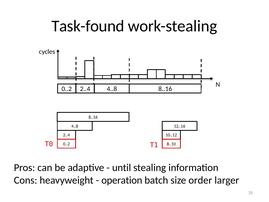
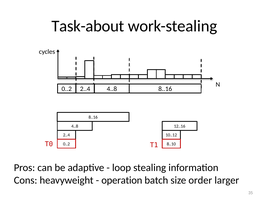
Task-found: Task-found -> Task-about (88, 26)
until: until -> loop (122, 167)
